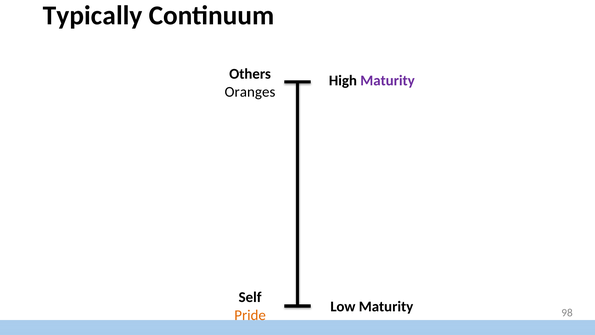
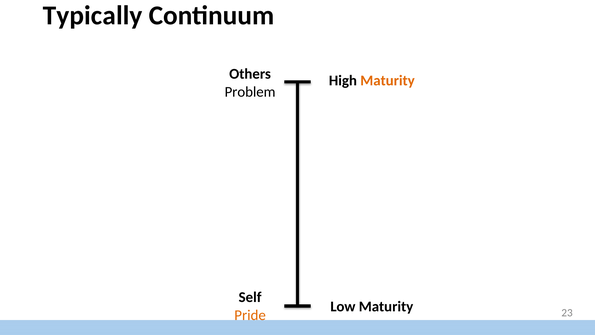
Maturity colour: purple -> orange (388, 80)
Oranges: Oranges -> Problem (250, 92)
98: 98 -> 23 (567, 312)
